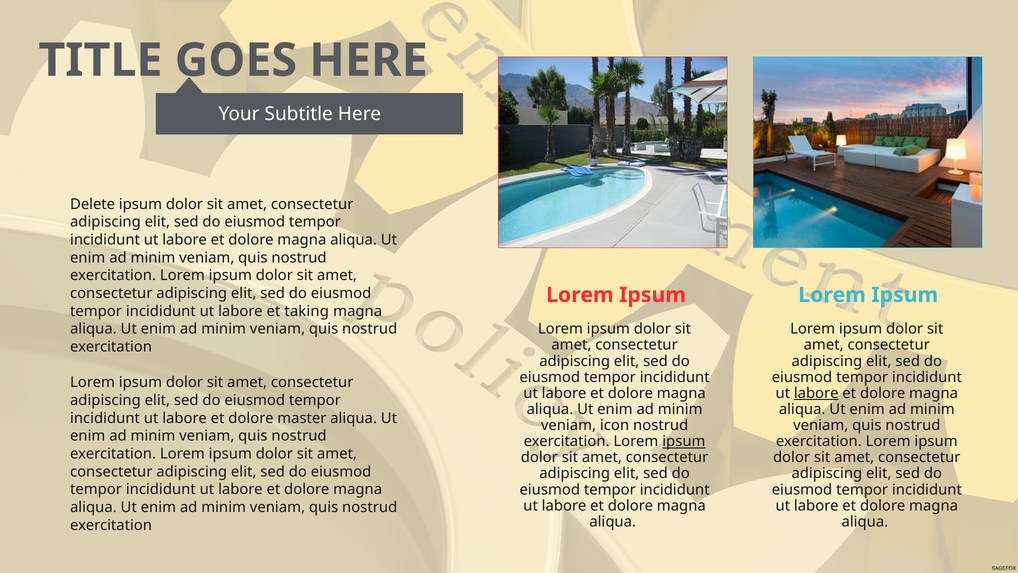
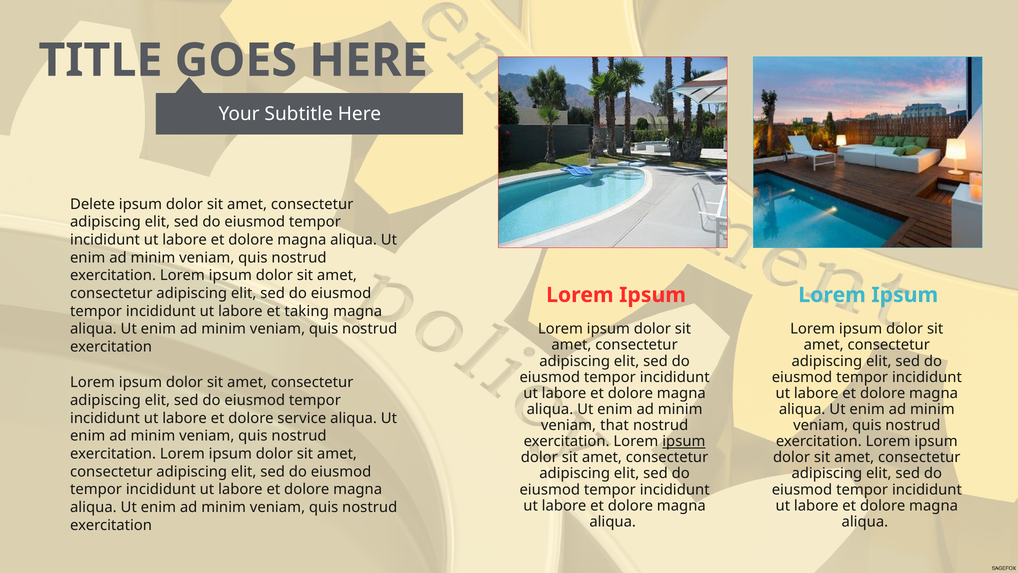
labore underline: present -> none (816, 393)
master: master -> service (302, 418)
icon: icon -> that (615, 425)
